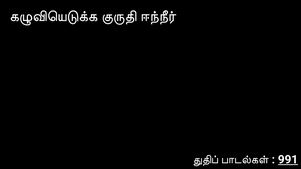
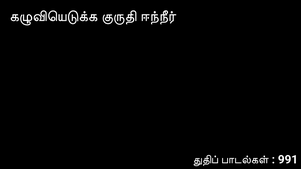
991 underline: present -> none (288, 160)
